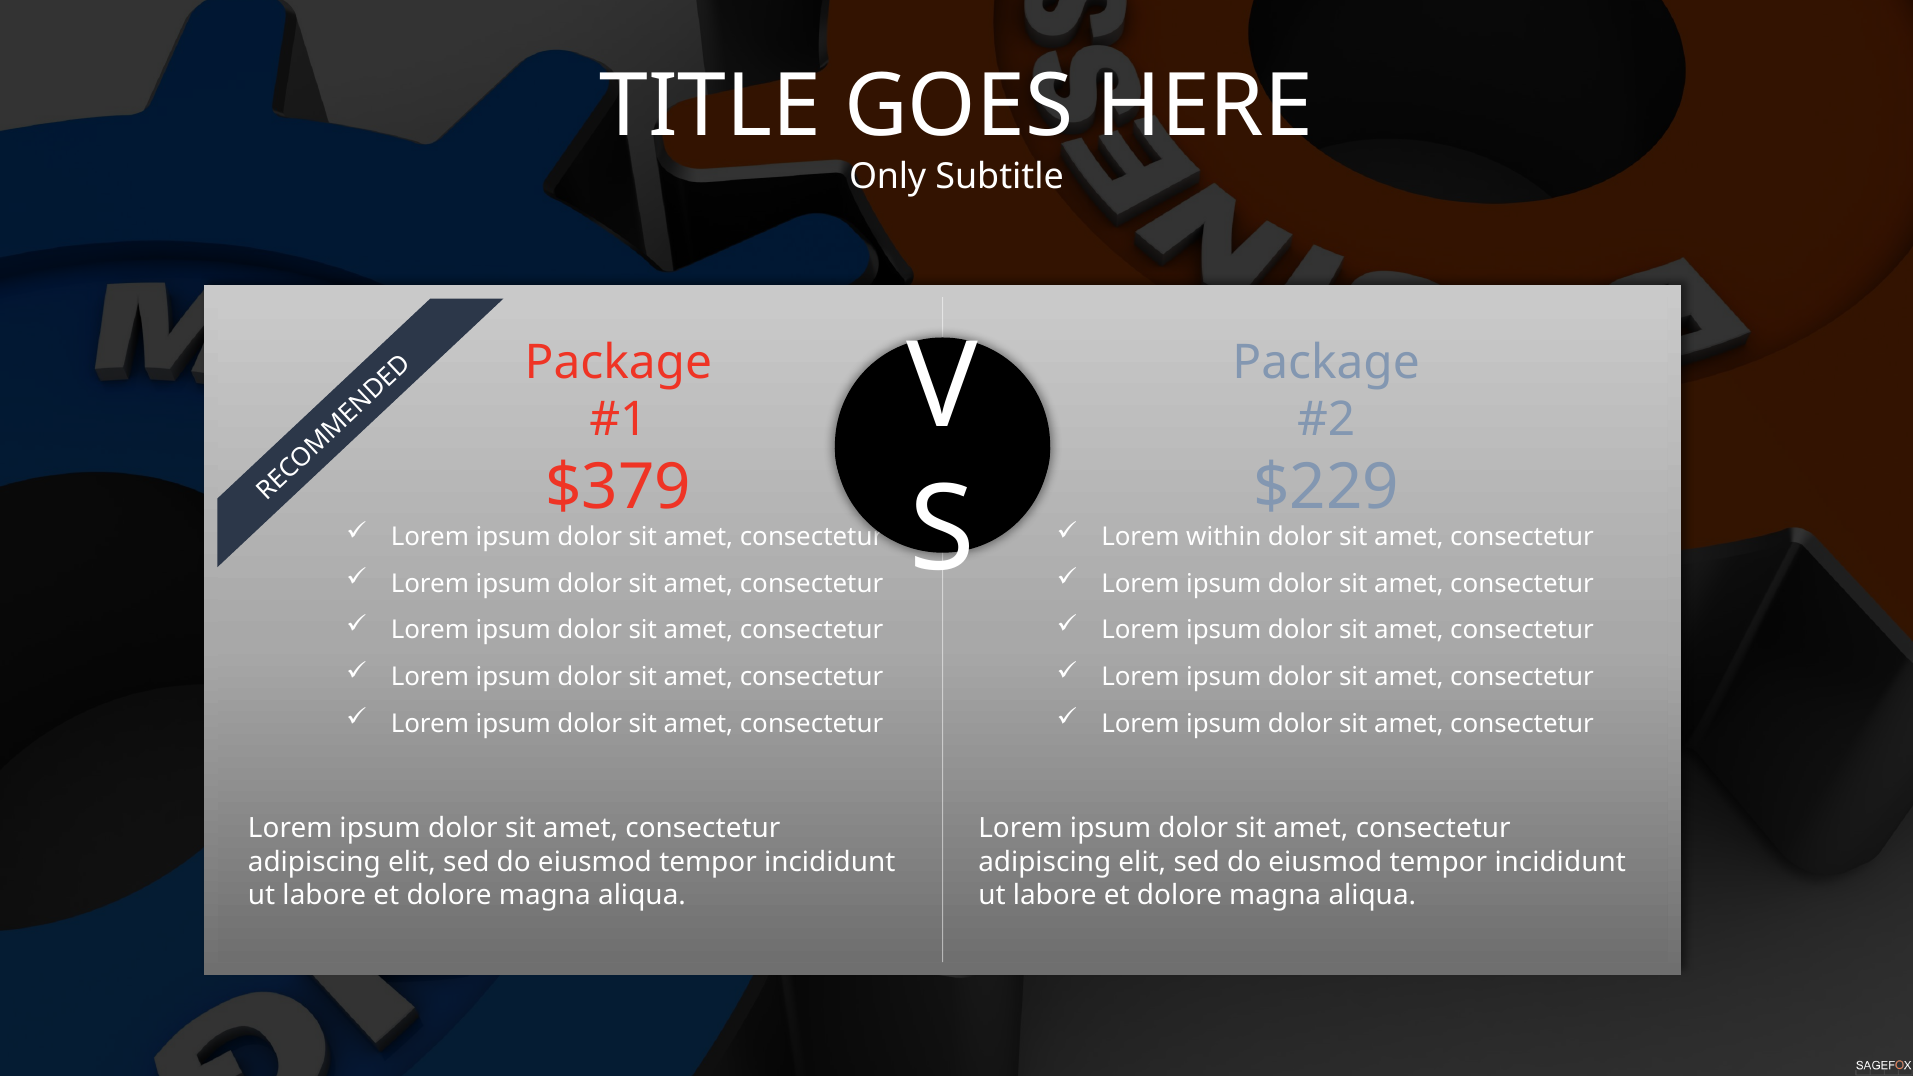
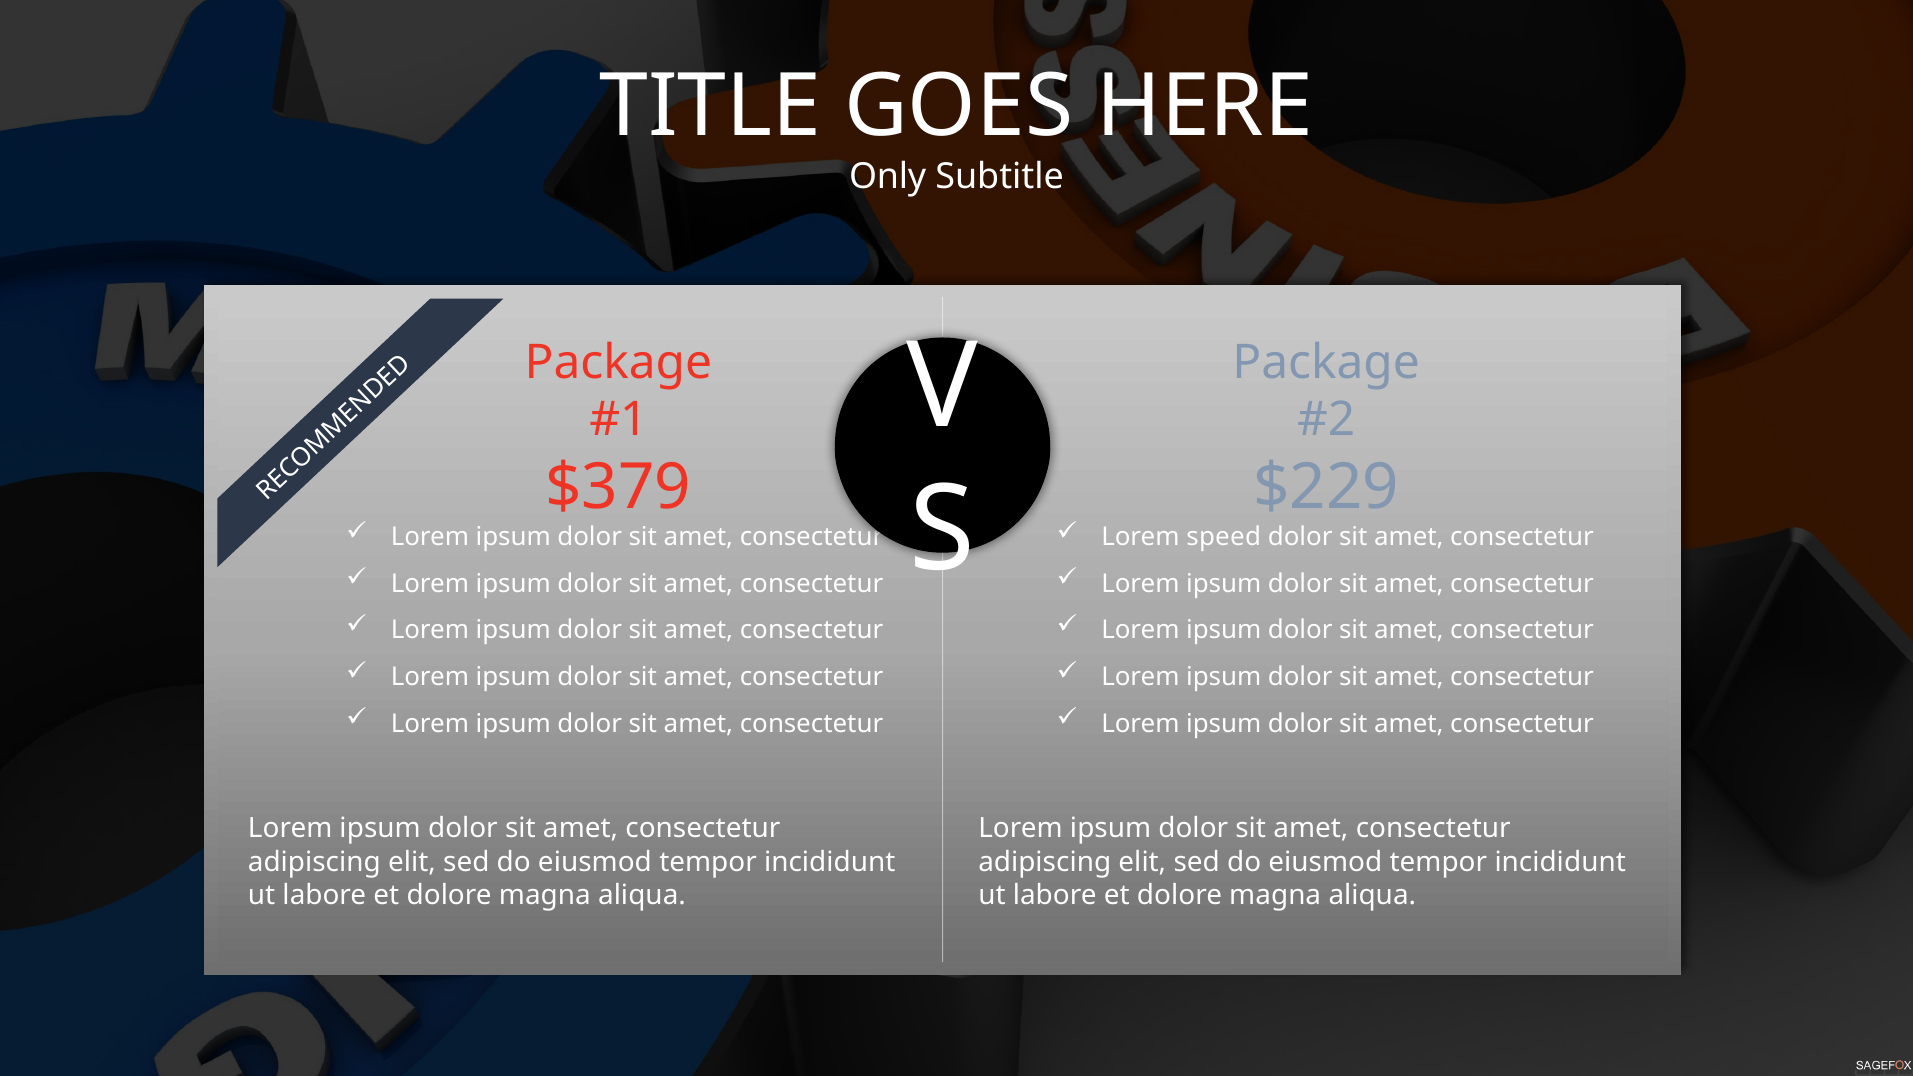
within: within -> speed (1224, 537)
